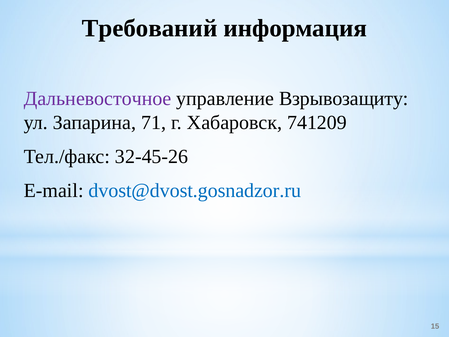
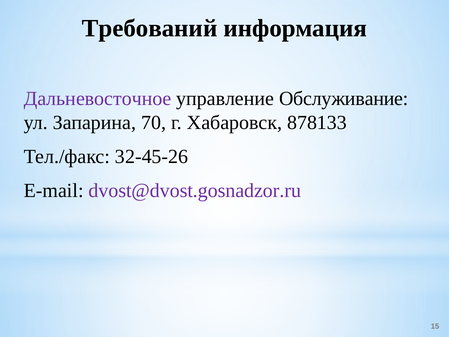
Взрывозащиту: Взрывозащиту -> Обслуживание (344, 99)
71: 71 -> 70 (154, 123)
741209: 741209 -> 878133 (317, 123)
dvost@dvost.gosnadzor.ru colour: blue -> purple (195, 190)
